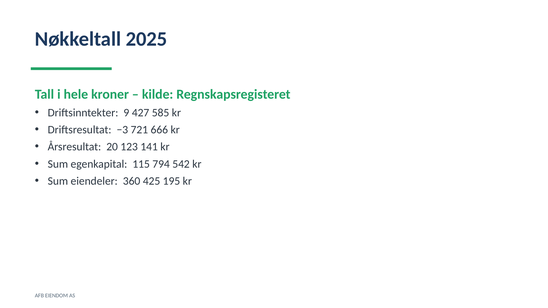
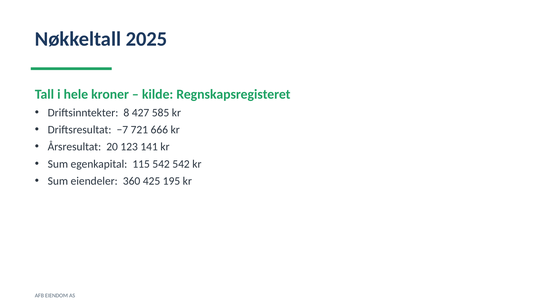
9: 9 -> 8 (126, 113)
−3: −3 -> −7 (122, 130)
115 794: 794 -> 542 (161, 164)
